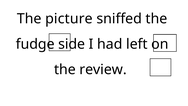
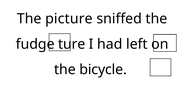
side: side -> ture (72, 44)
review: review -> bicycle (103, 69)
